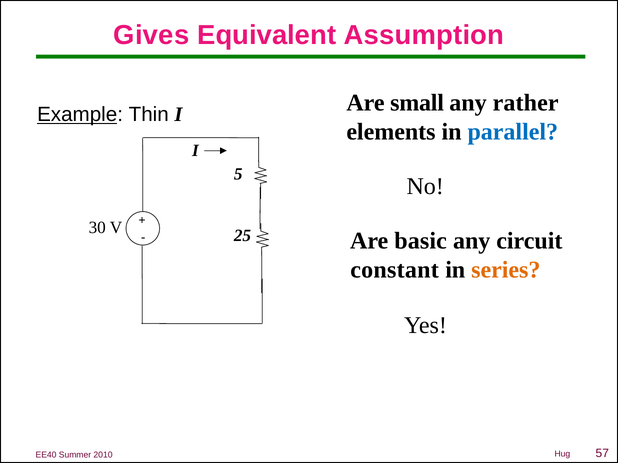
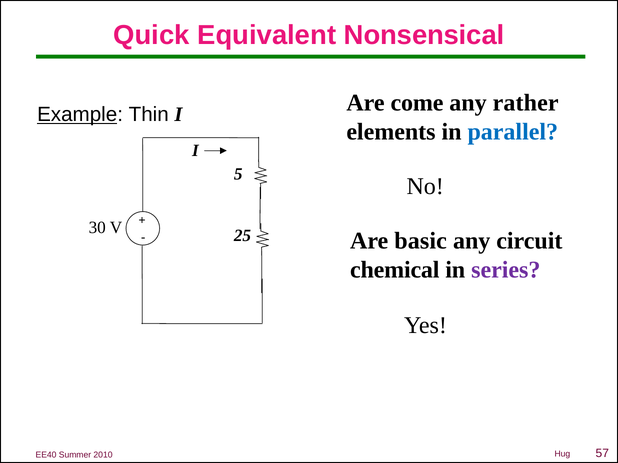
Gives: Gives -> Quick (152, 35)
Assumption: Assumption -> Nonsensical (424, 35)
small: small -> come (417, 103)
constant: constant -> chemical (395, 270)
series colour: orange -> purple (506, 270)
